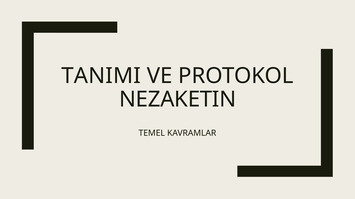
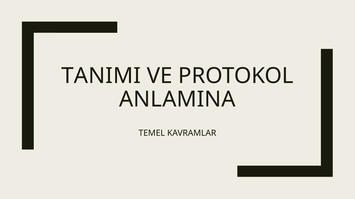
NEZAKETIN: NEZAKETIN -> ANLAMINA (177, 100)
